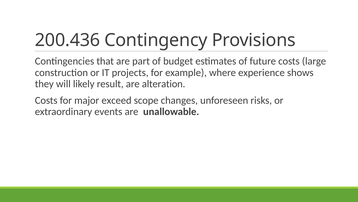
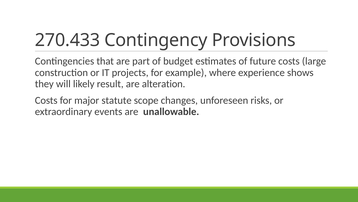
200.436: 200.436 -> 270.433 (68, 40)
exceed: exceed -> statute (117, 100)
